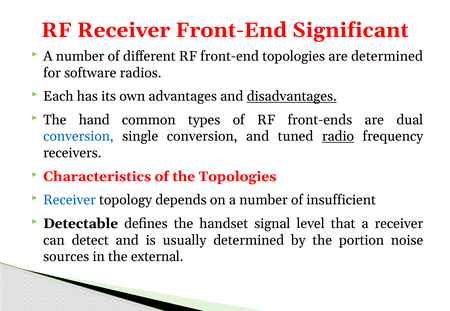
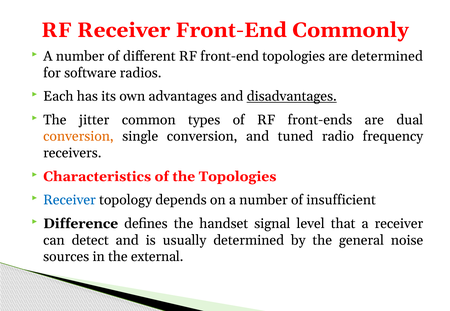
Significant: Significant -> Commonly (351, 30)
hand: hand -> jitter (94, 120)
conversion colour: blue -> orange (78, 137)
radio underline: present -> none (338, 137)
Detectable: Detectable -> Difference (81, 224)
portion: portion -> general (361, 241)
